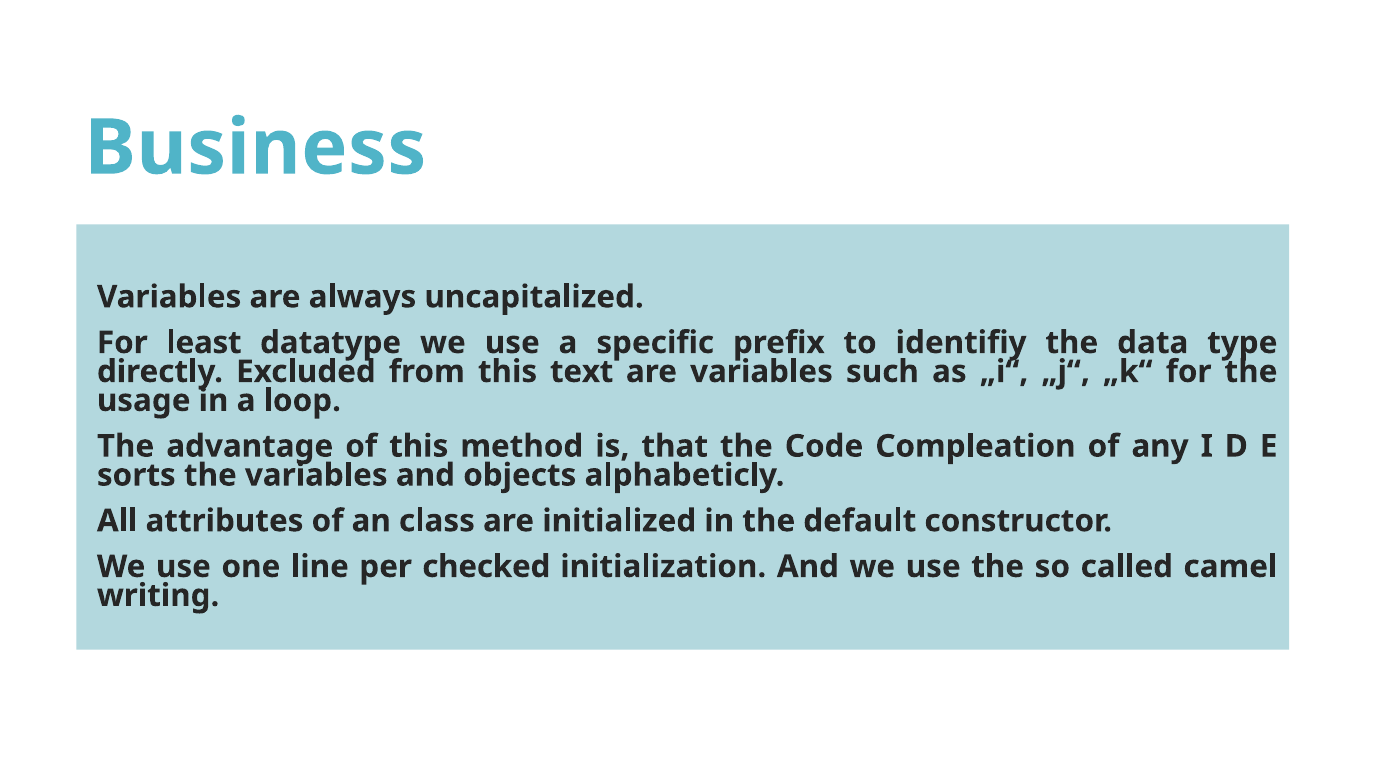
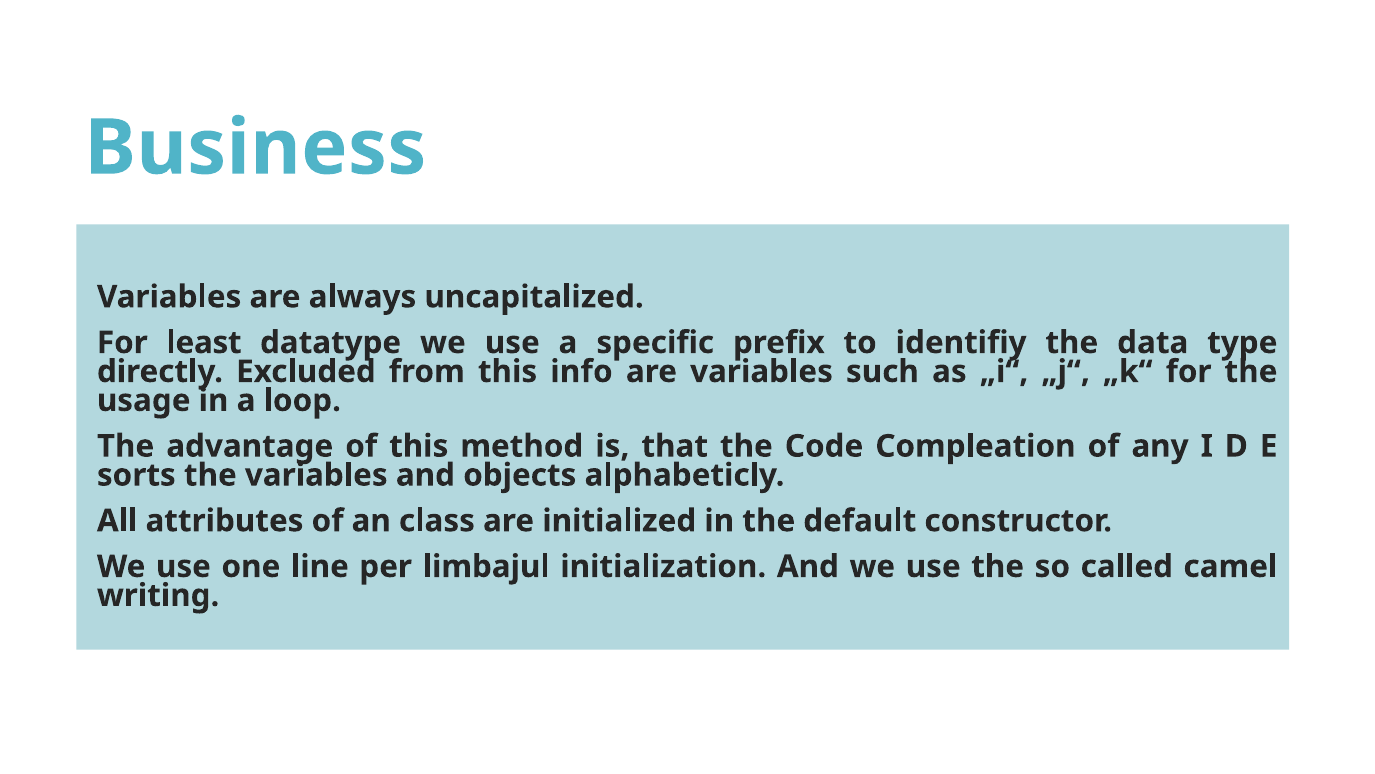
text: text -> info (581, 371)
checked: checked -> limbajul (486, 566)
